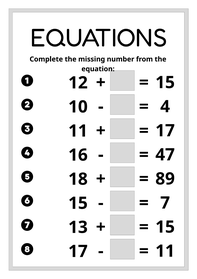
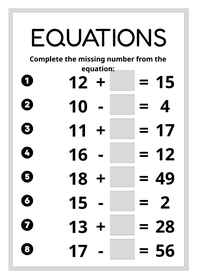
47: 47 -> 12 (165, 155)
89: 89 -> 49 (165, 179)
7: 7 -> 2 (165, 203)
15: 15 -> 28 (165, 227)
11: 11 -> 56 (165, 251)
